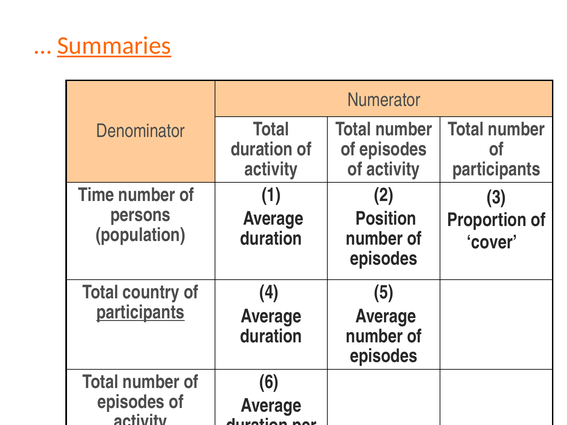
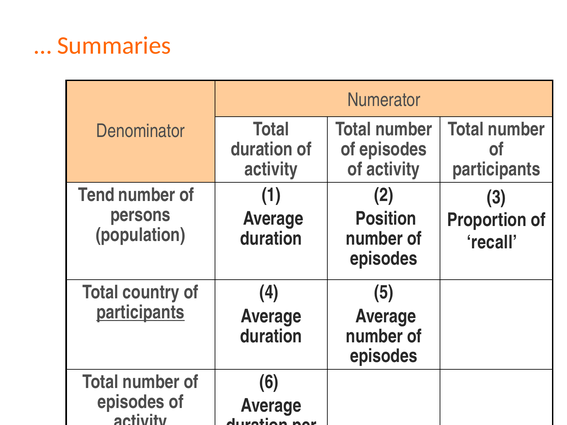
Summaries underline: present -> none (114, 46)
Time: Time -> Tend (96, 195)
cover: cover -> recall (492, 243)
